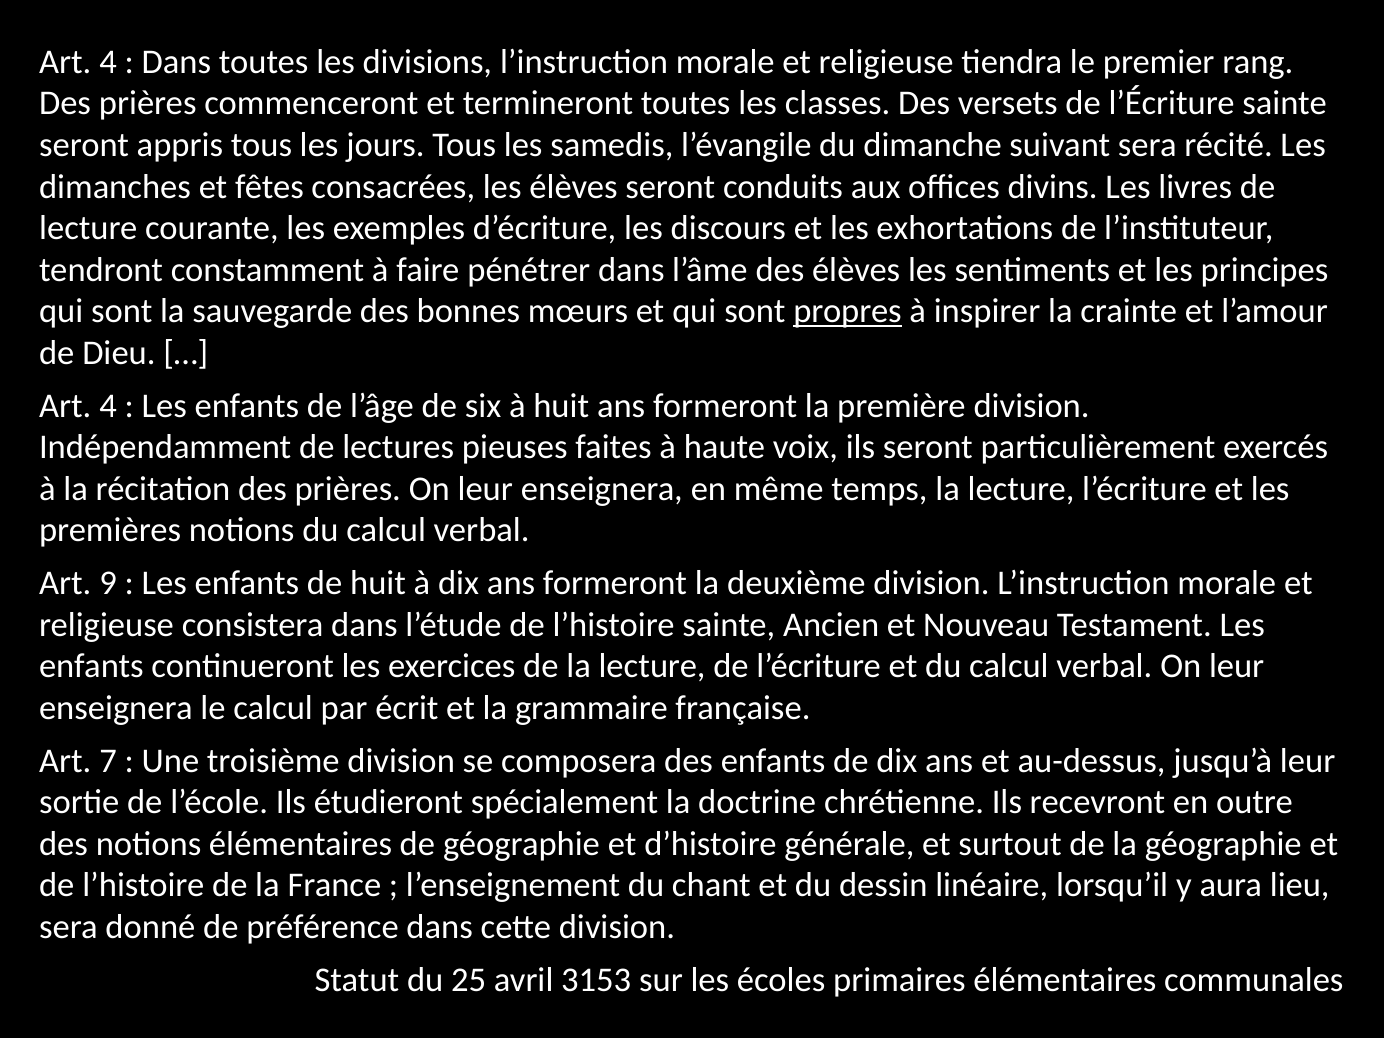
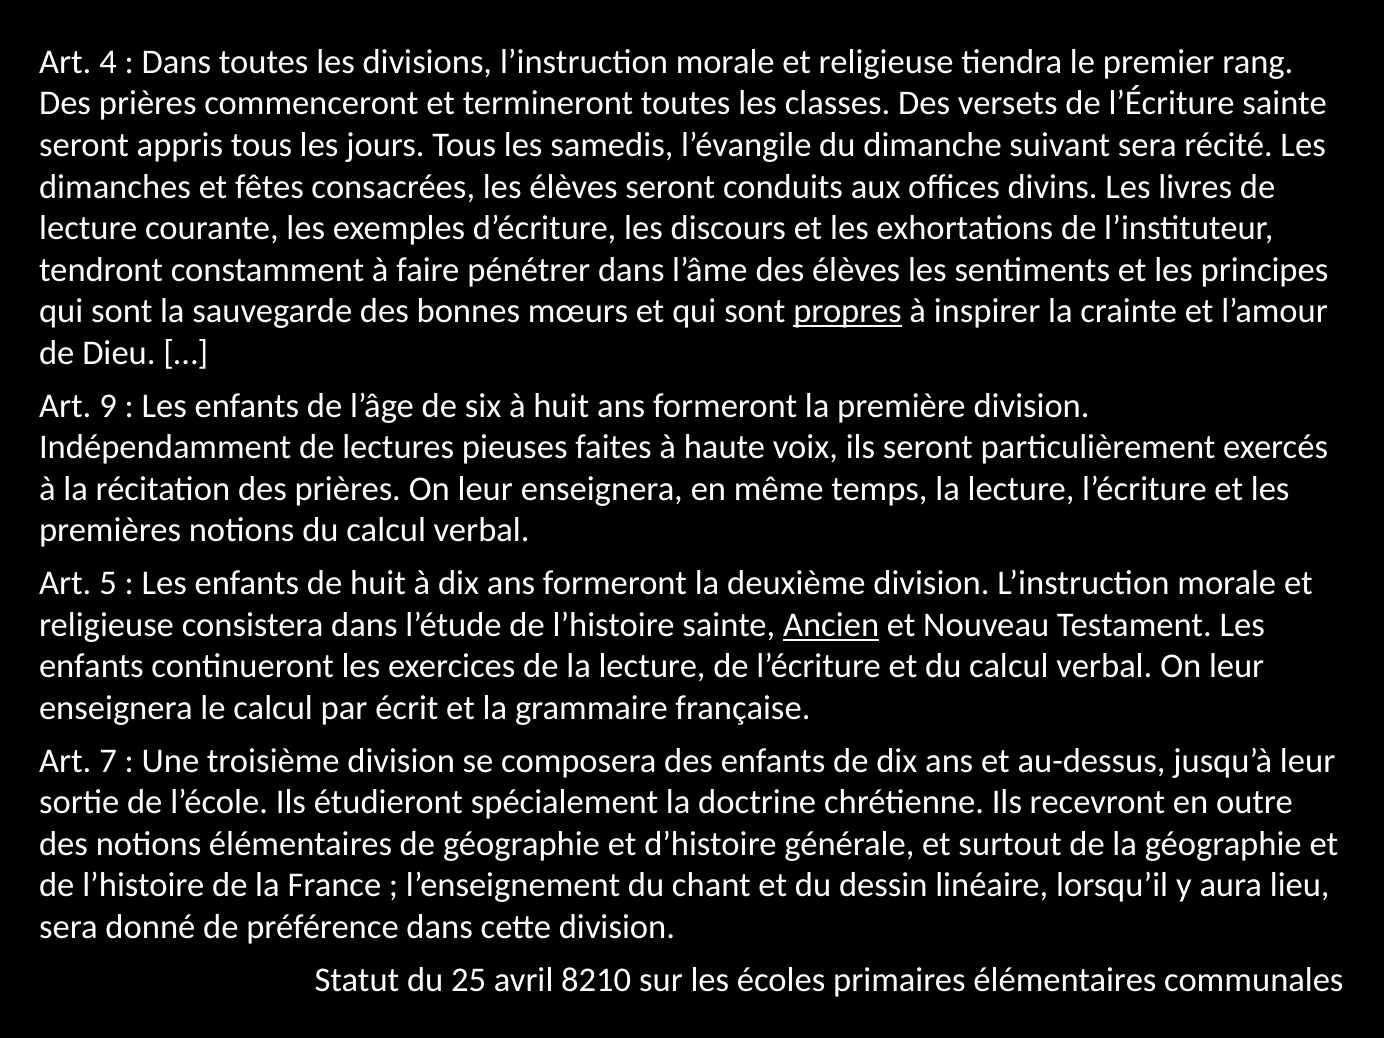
4: 4 -> 9 (108, 406)
9: 9 -> 5 (108, 583)
Ancien underline: none -> present (831, 625)
3153: 3153 -> 8210 (596, 980)
